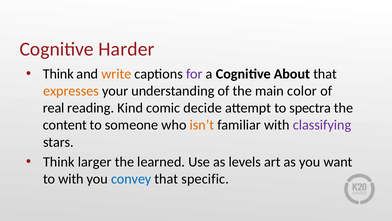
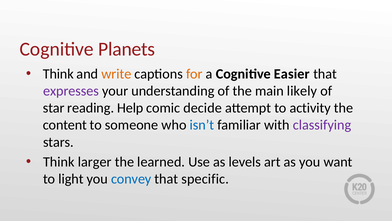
Harder: Harder -> Planets (127, 49)
for colour: purple -> orange (194, 74)
About: About -> Easier (292, 74)
expresses colour: orange -> purple (71, 91)
color: color -> likely (302, 91)
real: real -> star (54, 108)
Kind: Kind -> Help (130, 108)
spectra: spectra -> activity (310, 108)
isn’t colour: orange -> blue (202, 125)
to with: with -> light (71, 179)
